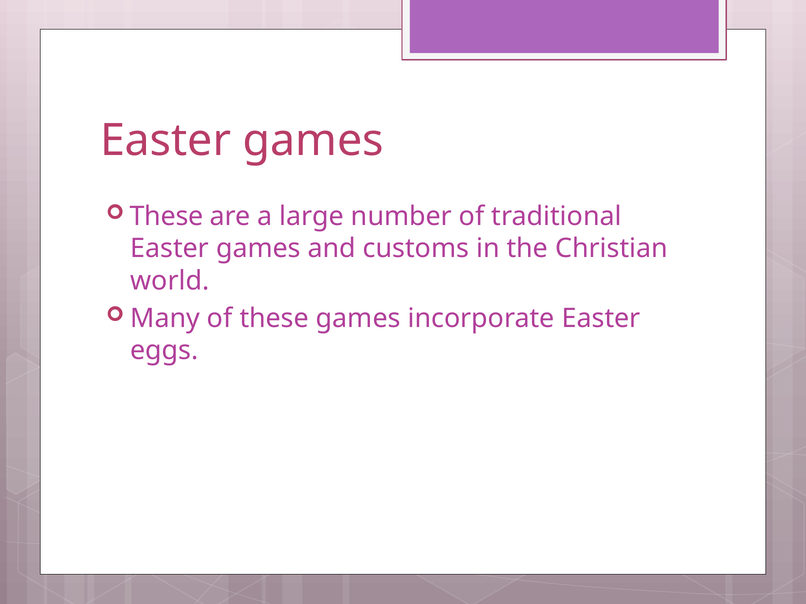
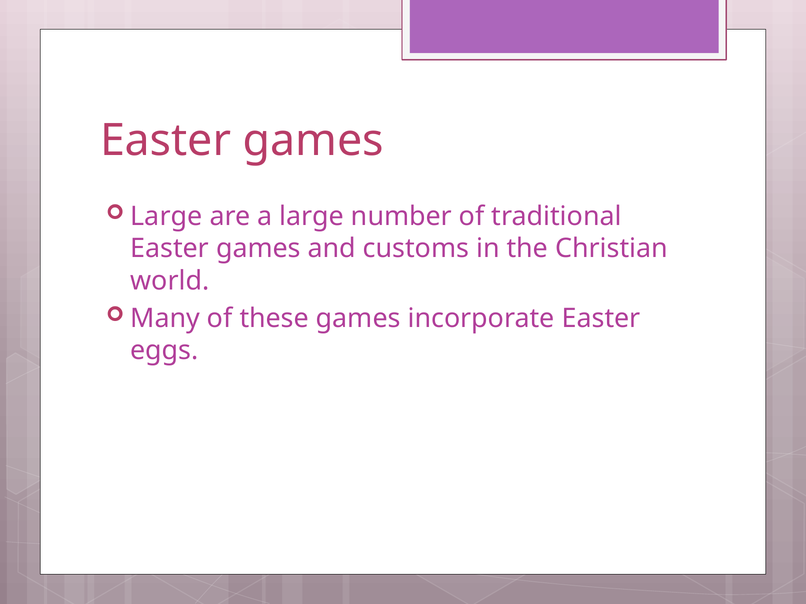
These: These -> Large (166, 216)
